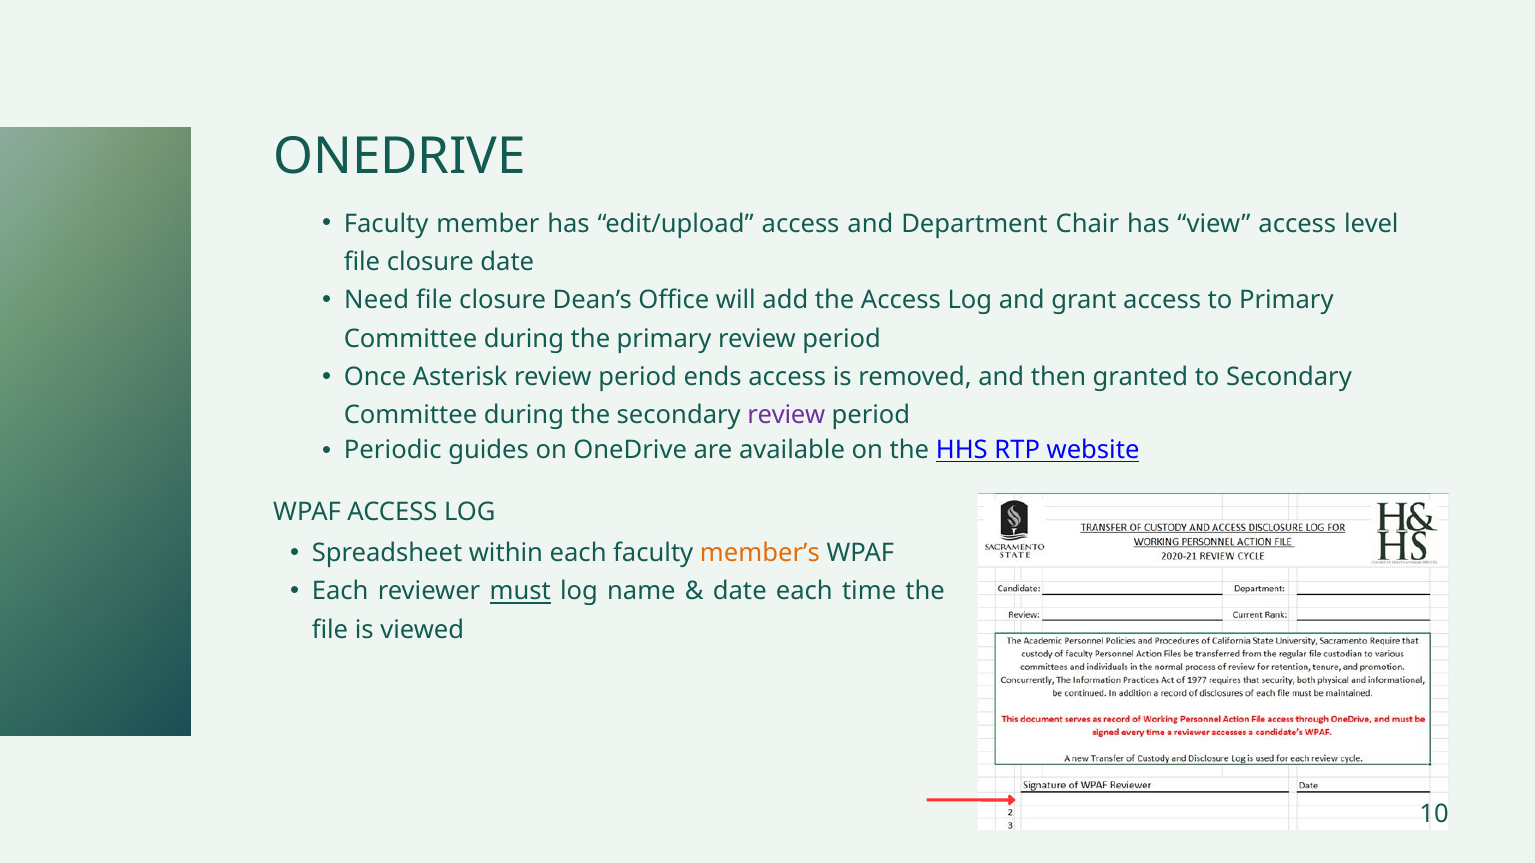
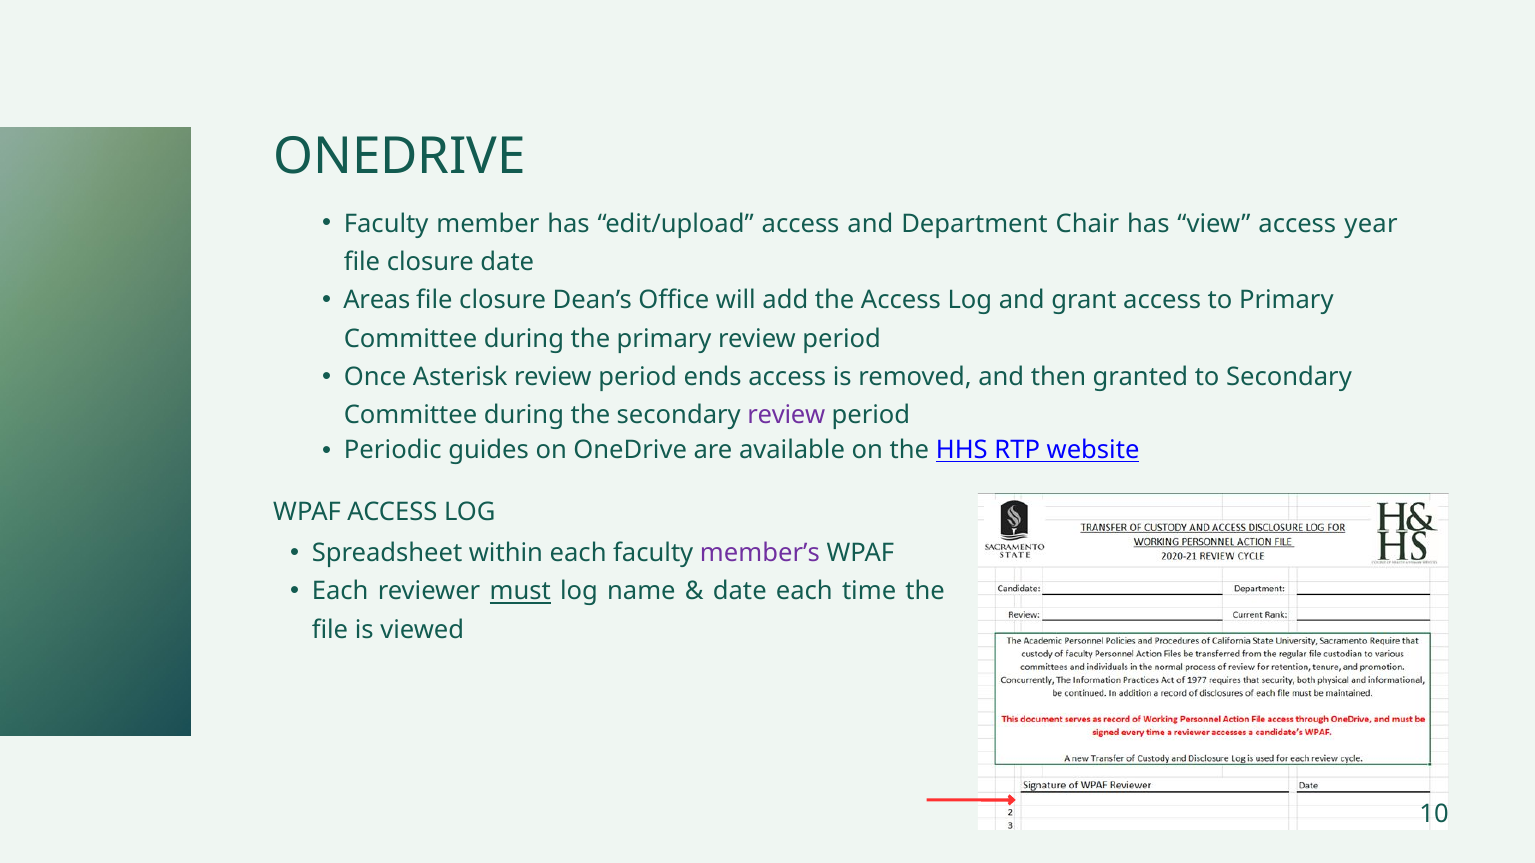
level: level -> year (1371, 224)
Need: Need -> Areas (377, 301)
member’s colour: orange -> purple (760, 553)
